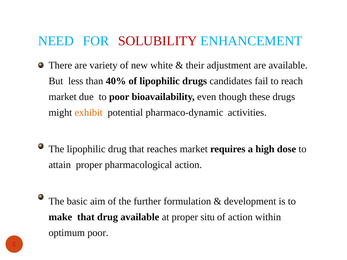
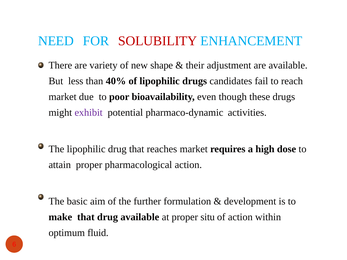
white: white -> shape (162, 65)
exhibit colour: orange -> purple (89, 113)
optimum poor: poor -> fluid (98, 233)
